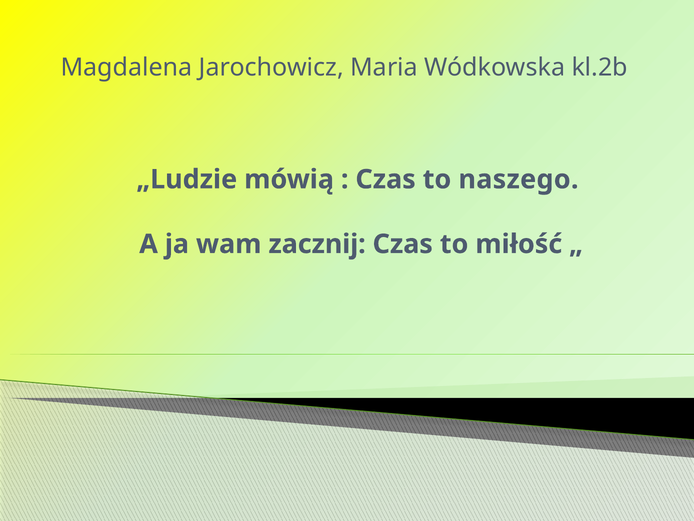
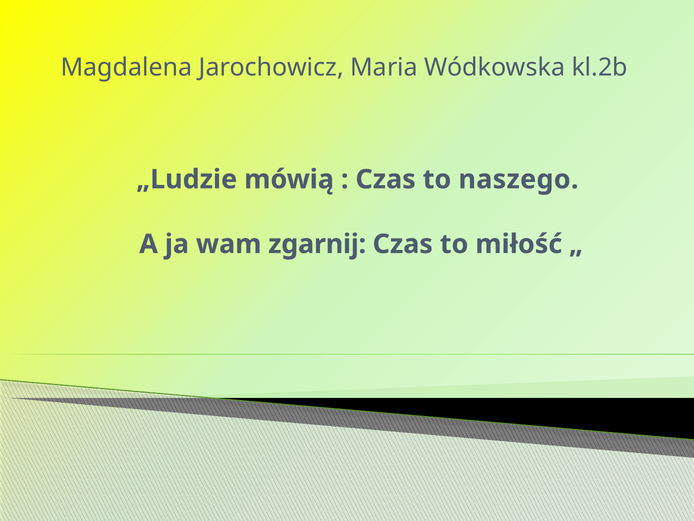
zacznij: zacznij -> zgarnij (317, 244)
